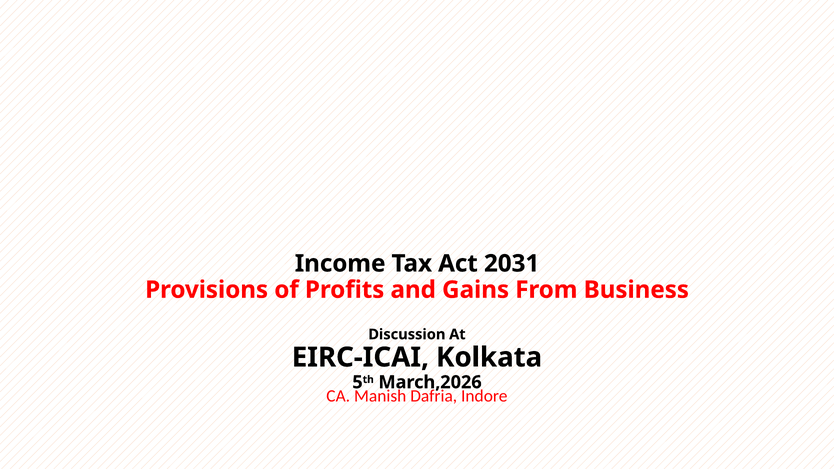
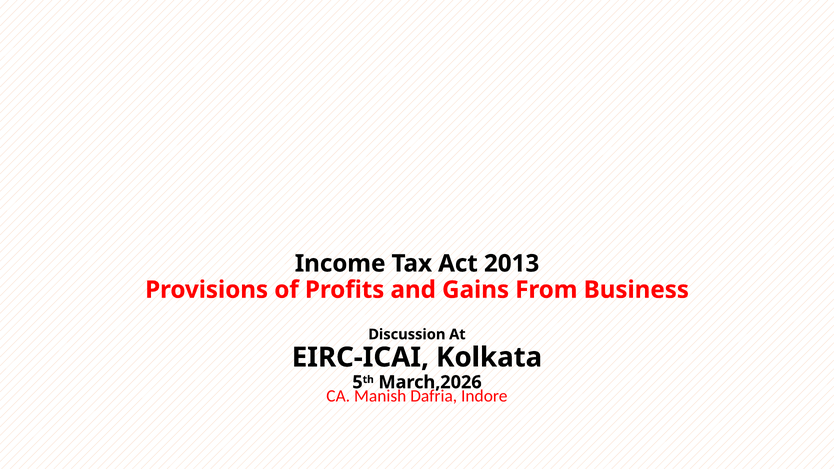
2031: 2031 -> 2013 (512, 264)
